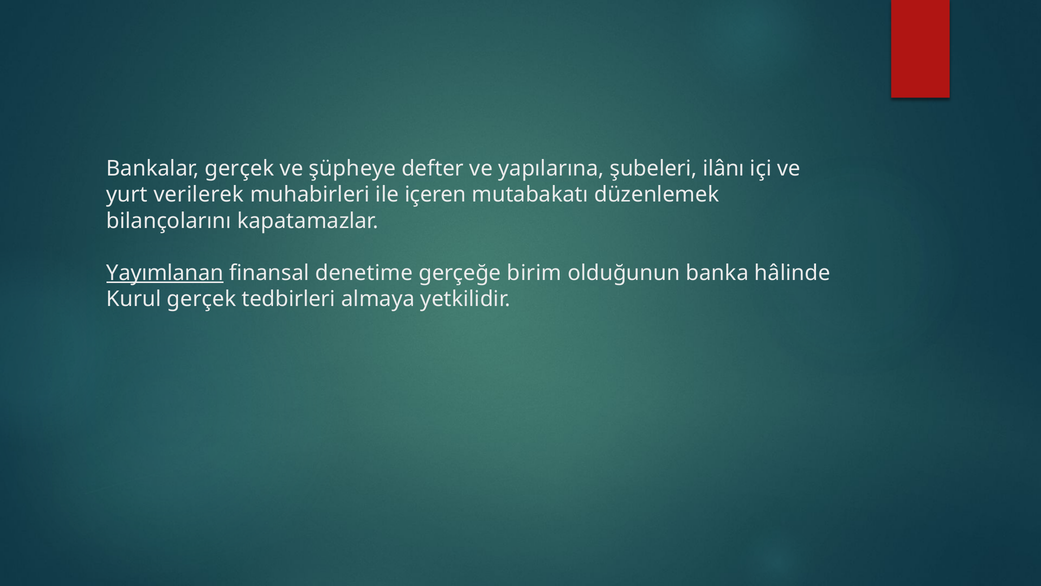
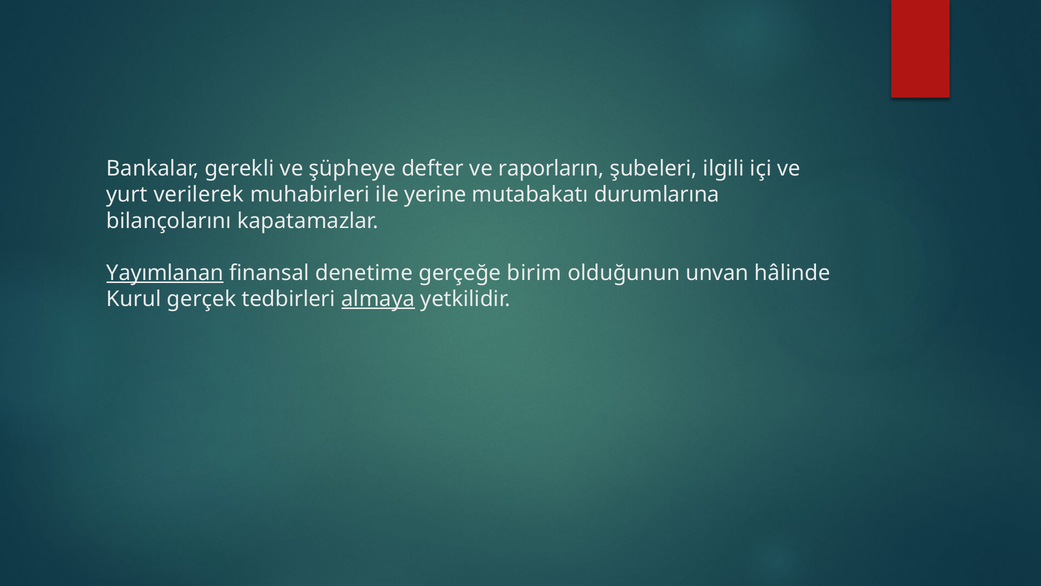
Bankalar gerçek: gerçek -> gerekli (239, 169)
yapılarına: yapılarına -> raporların (551, 169)
ilânı: ilânı -> ilgili (724, 169)
içeren: içeren -> yerine (435, 195)
düzenlemek: düzenlemek -> durumlarına (657, 195)
banka: banka -> unvan (717, 273)
almaya underline: none -> present (378, 299)
